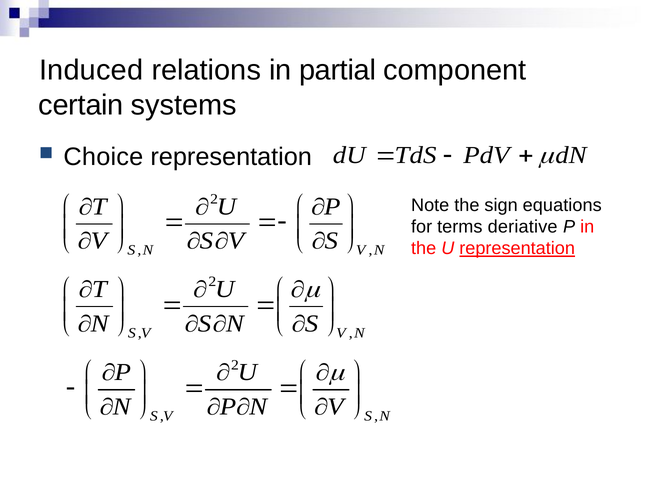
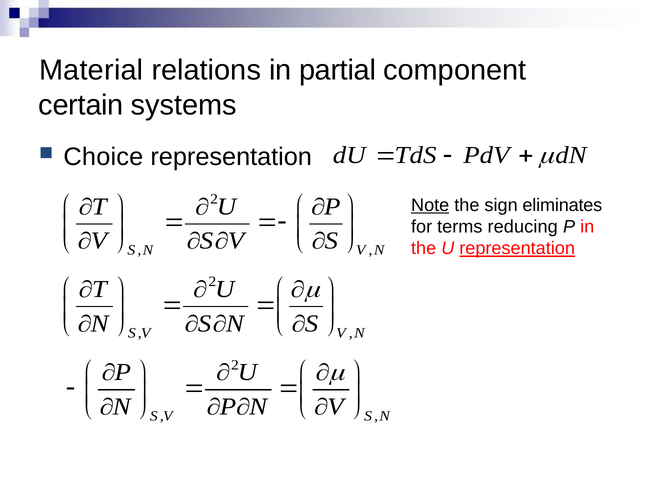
Induced: Induced -> Material (91, 70)
Note underline: none -> present (430, 205)
equations: equations -> eliminates (562, 205)
deriative: deriative -> reducing (523, 227)
